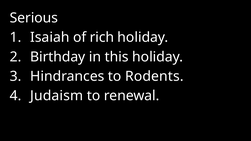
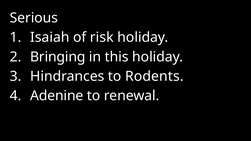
rich: rich -> risk (102, 37)
Birthday: Birthday -> Bringing (58, 57)
Judaism: Judaism -> Adenine (57, 96)
